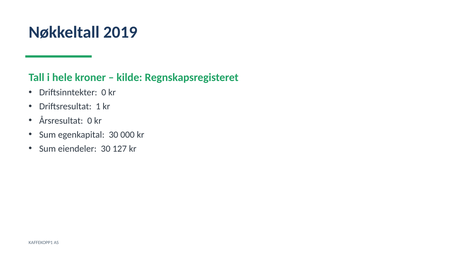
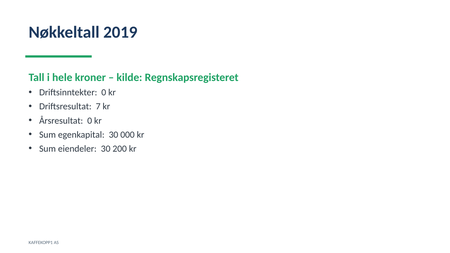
1: 1 -> 7 (98, 107)
127: 127 -> 200 (120, 149)
